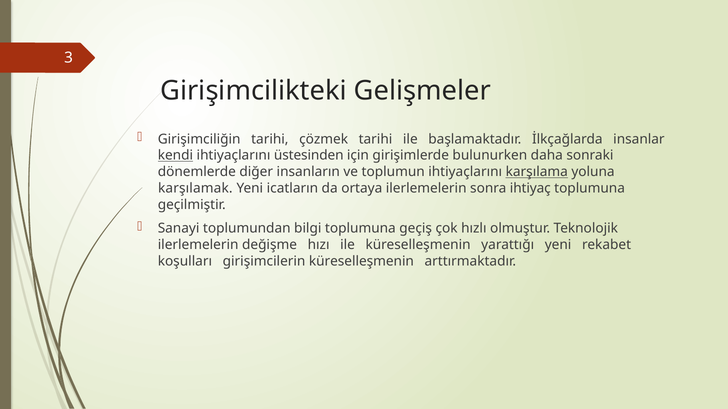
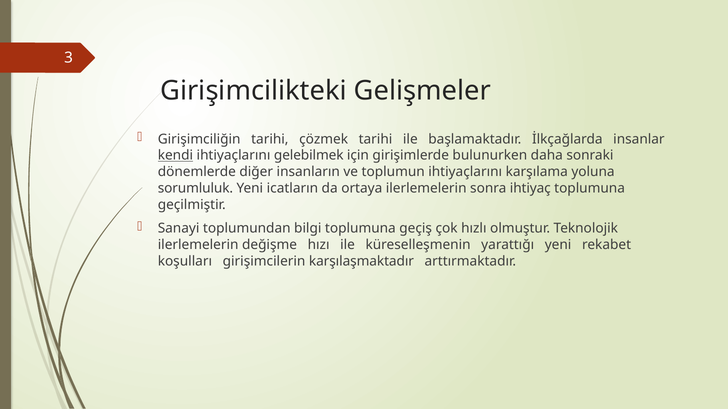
üstesinden: üstesinden -> gelebilmek (309, 156)
karşılama underline: present -> none (537, 172)
karşılamak: karşılamak -> sorumluluk (195, 188)
girişimcilerin küreselleşmenin: küreselleşmenin -> karşılaşmaktadır (361, 262)
